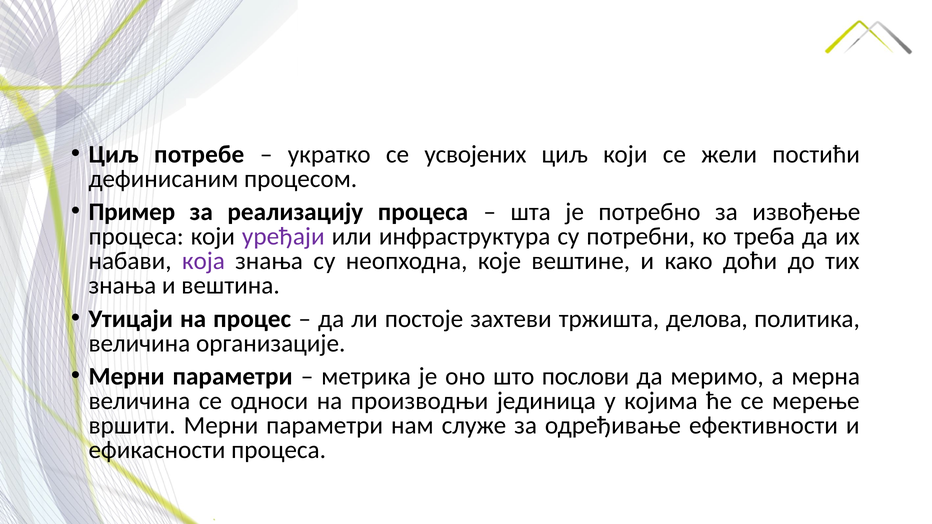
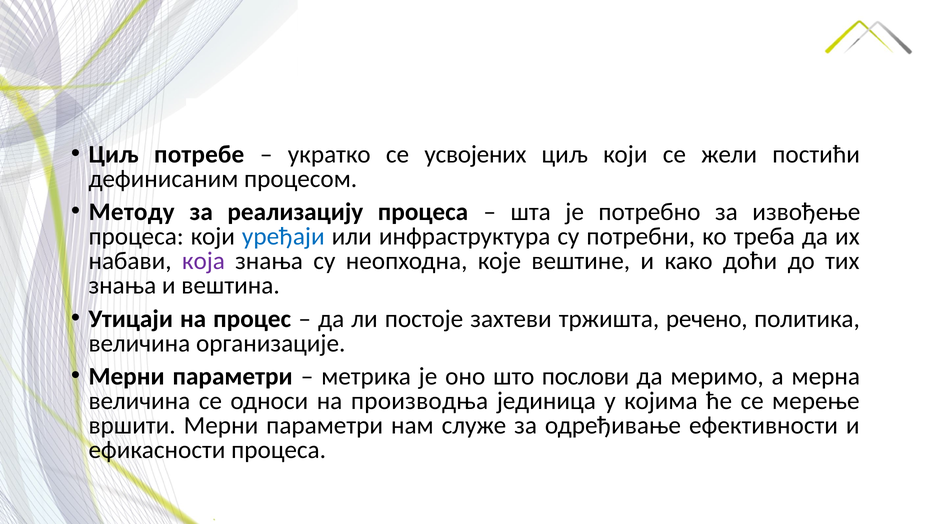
Пример: Пример -> Методу (132, 212)
уређаји colour: purple -> blue (283, 237)
делова: делова -> речено (707, 319)
производњи: производњи -> производња (420, 401)
